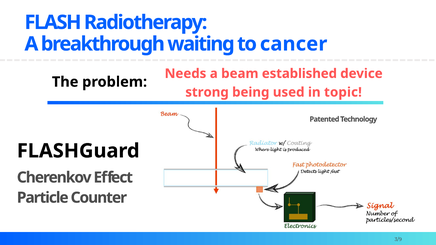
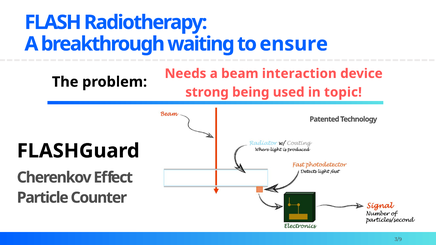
cancer: cancer -> ensure (294, 44)
established: established -> interaction (299, 74)
